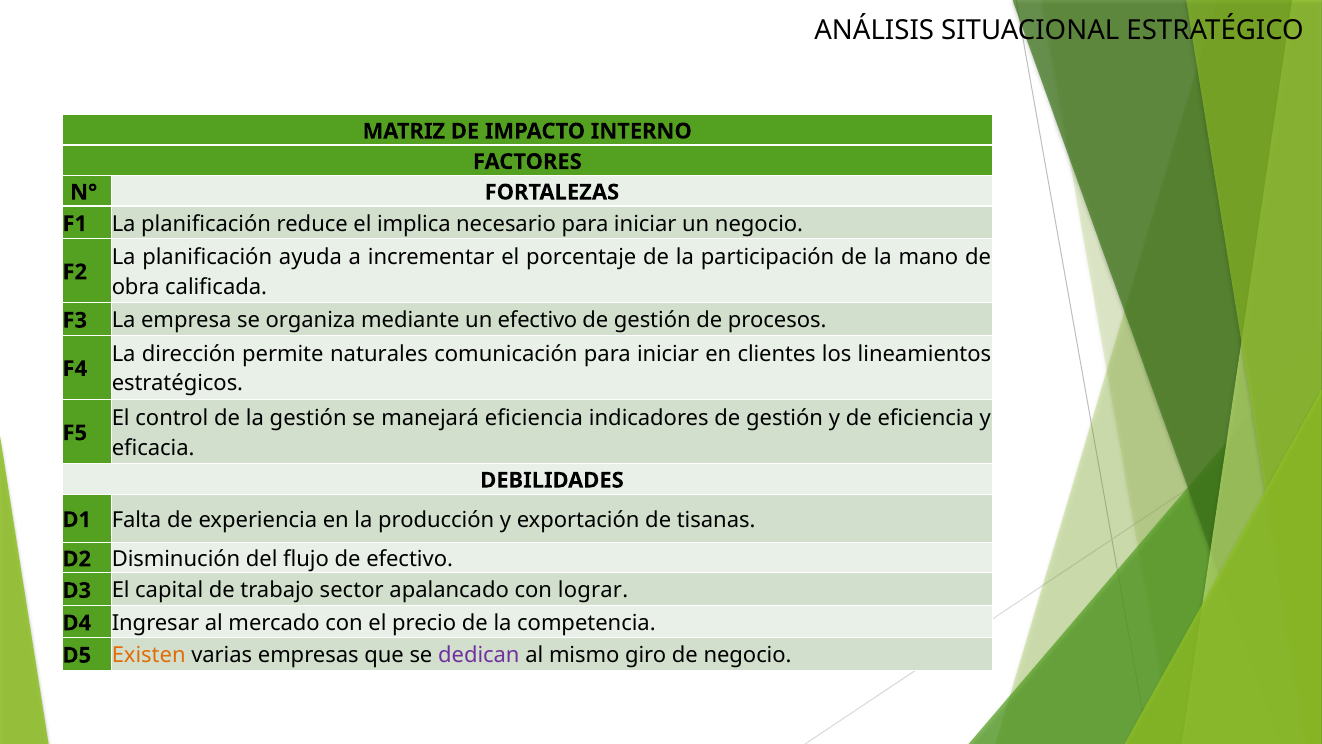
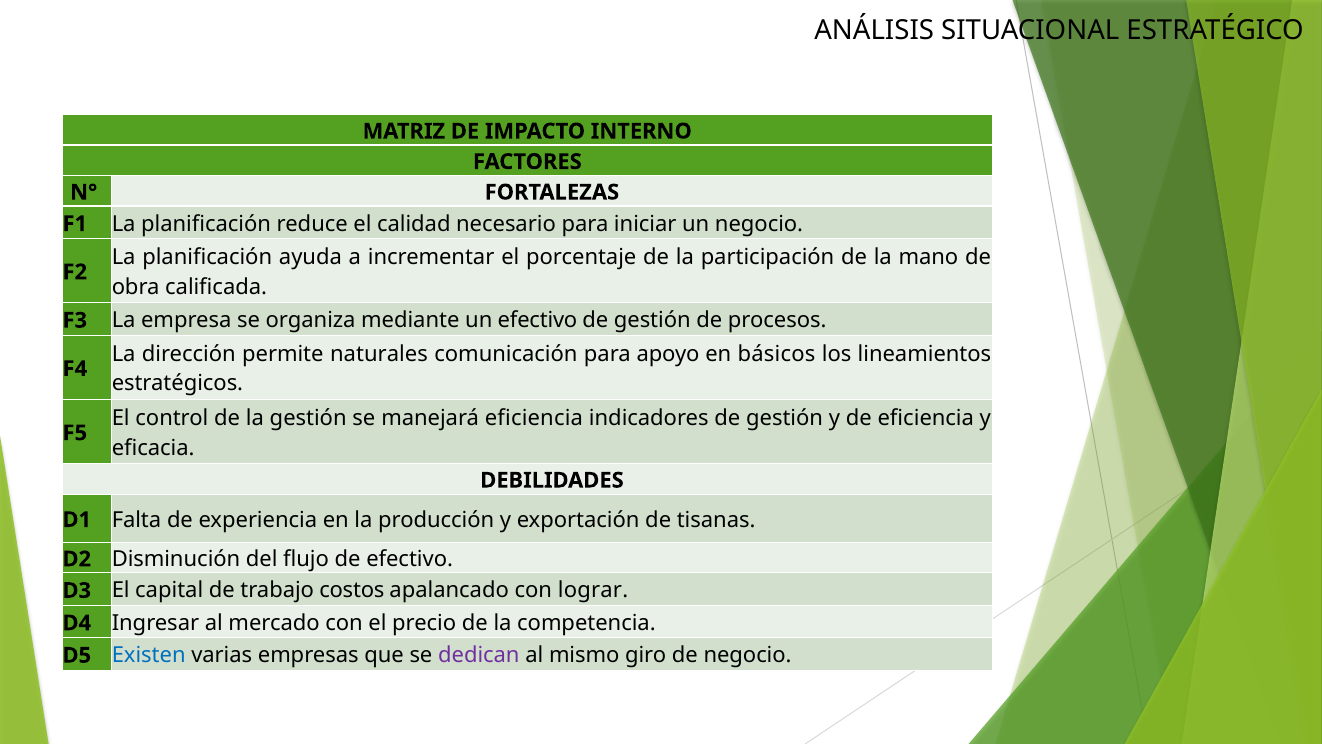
implica: implica -> calidad (414, 224)
comunicación para iniciar: iniciar -> apoyo (668, 354)
clientes: clientes -> básicos (777, 354)
sector: sector -> costos (352, 590)
Existen colour: orange -> blue (149, 655)
